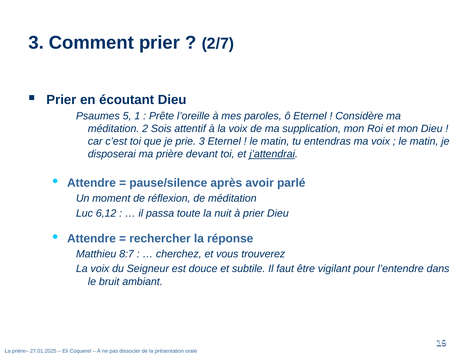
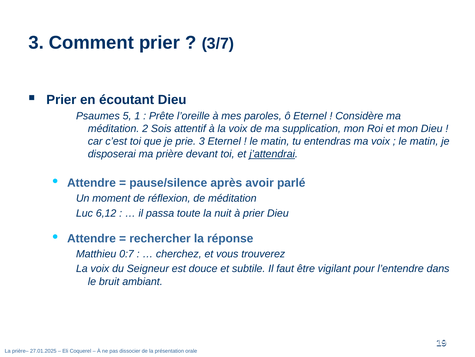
2/7: 2/7 -> 3/7 (218, 43)
8:7: 8:7 -> 0:7 (127, 253)
